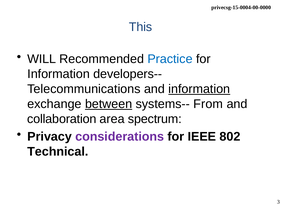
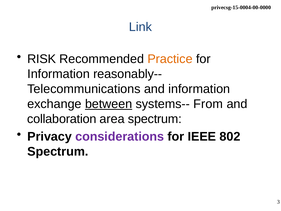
This: This -> Link (140, 27)
WILL: WILL -> RISK (42, 59)
Practice colour: blue -> orange (170, 59)
developers--: developers-- -> reasonably-- (128, 74)
information underline: present -> none (199, 89)
Technical: Technical -> Spectrum (58, 151)
